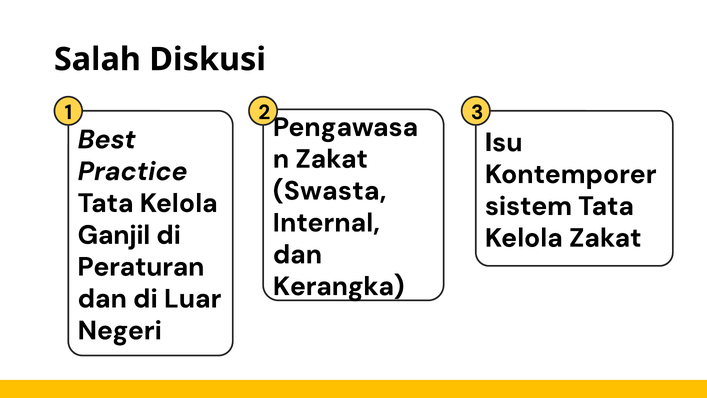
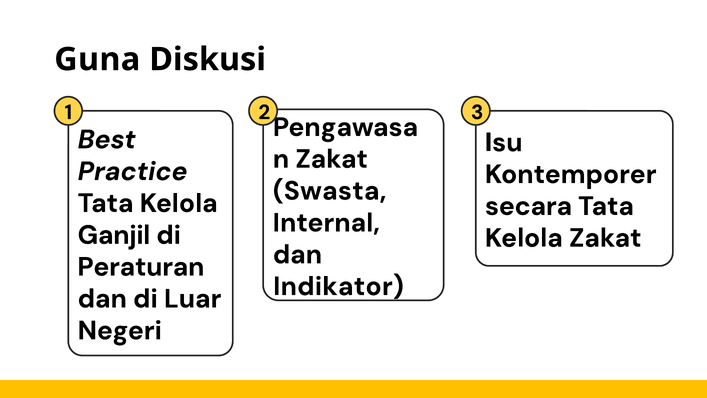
Salah: Salah -> Guna (97, 59)
sistem: sistem -> secara (529, 206)
Kerangka: Kerangka -> Indikator (338, 286)
